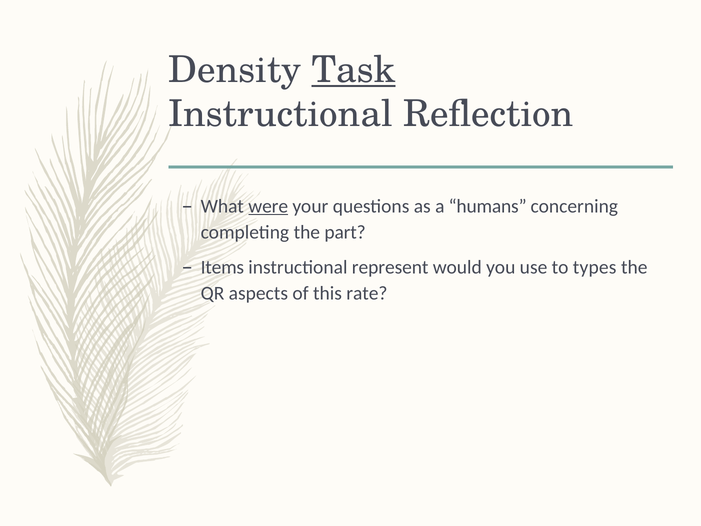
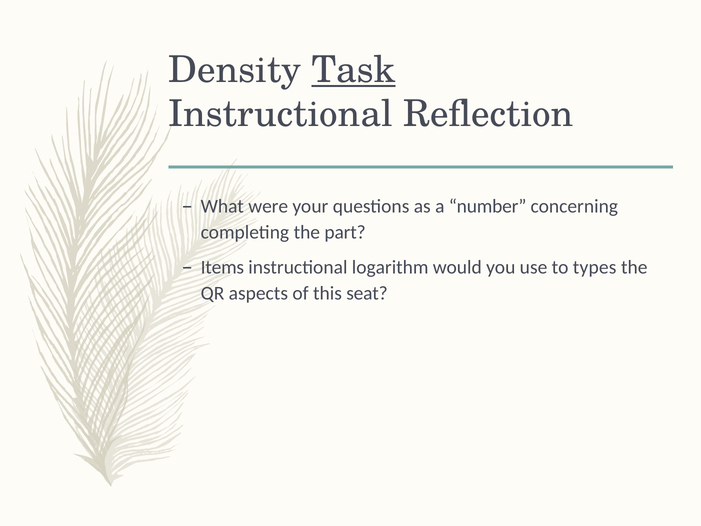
were underline: present -> none (268, 206)
humans: humans -> number (488, 206)
represent: represent -> logarithm (390, 267)
rate: rate -> seat (367, 293)
